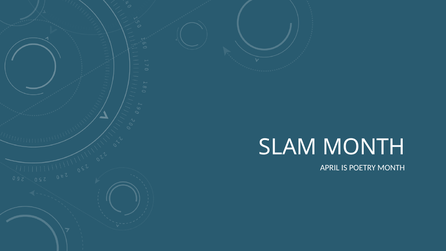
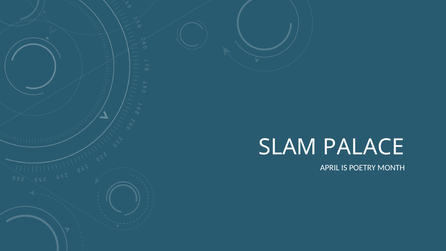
SLAM MONTH: MONTH -> PALACE (364, 147)
